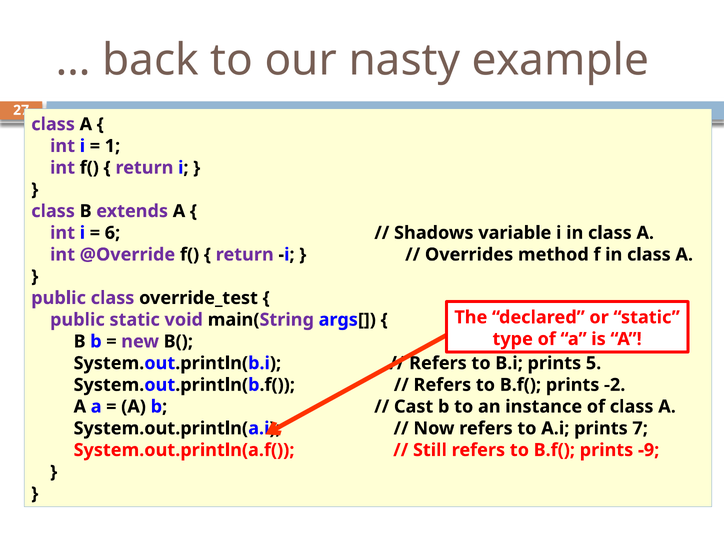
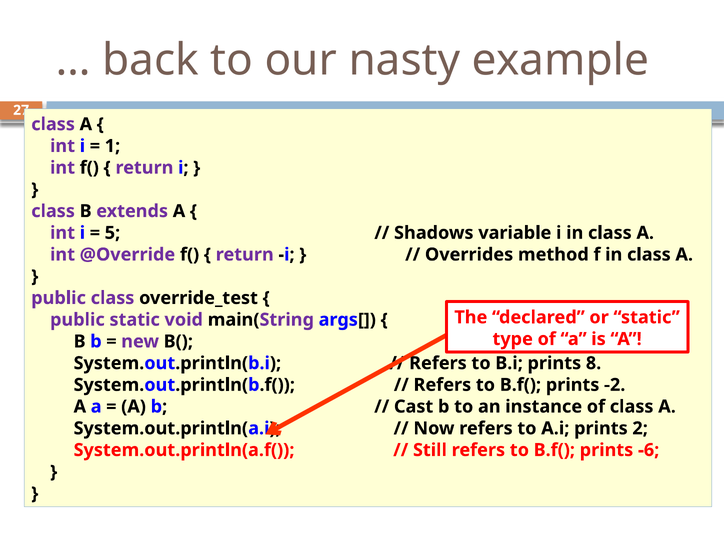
6: 6 -> 5 (112, 233)
5: 5 -> 8 (594, 363)
7: 7 -> 2 (640, 428)
-9: -9 -> -6 (649, 450)
